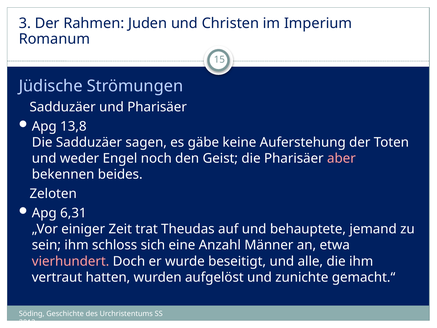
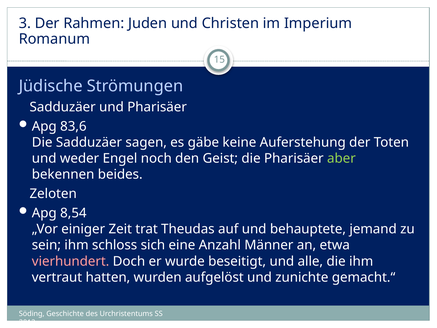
13,8: 13,8 -> 83,6 (73, 126)
aber colour: pink -> light green (341, 158)
6,31: 6,31 -> 8,54 (73, 213)
